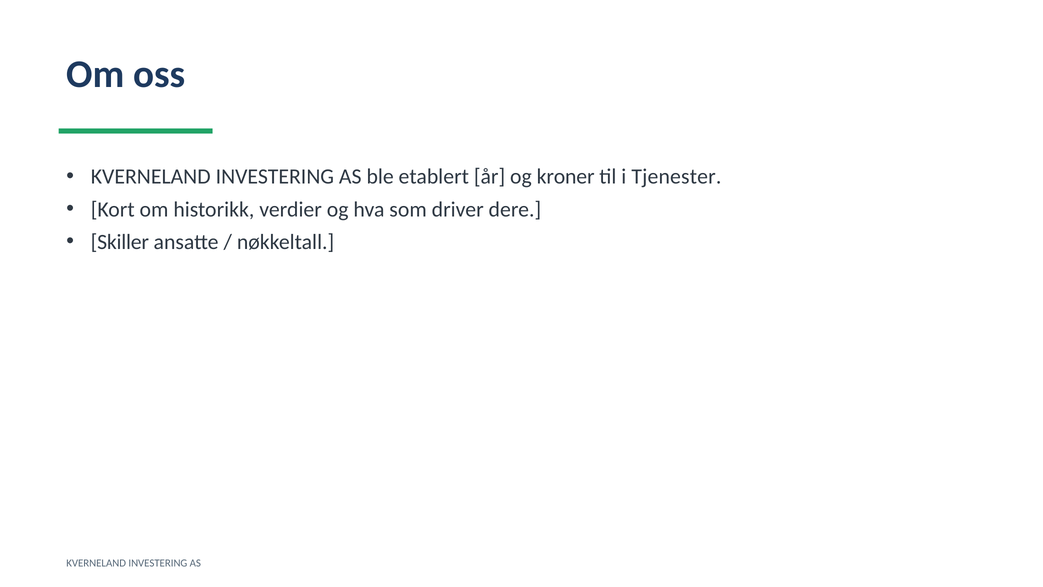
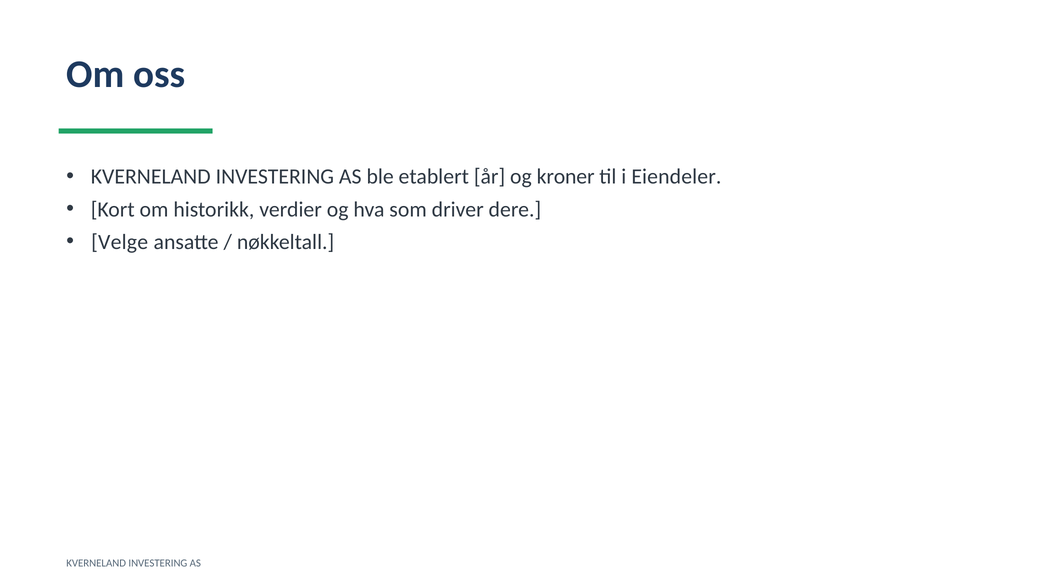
Tjenester: Tjenester -> Eiendeler (676, 177)
Skiller: Skiller -> Velge (120, 242)
